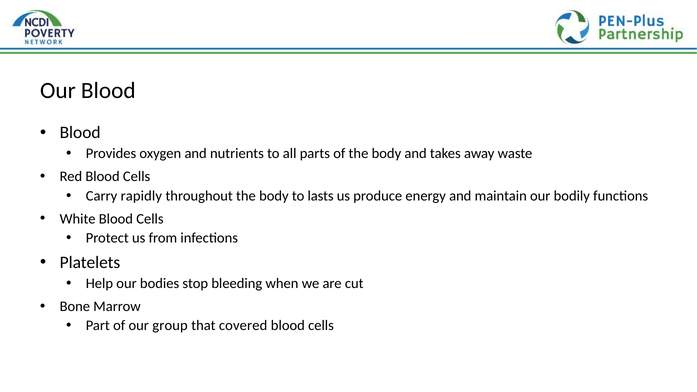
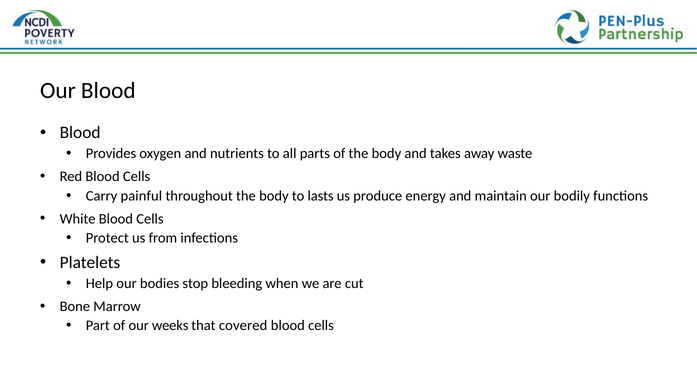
rapidly: rapidly -> painful (141, 196)
group: group -> weeks (170, 326)
